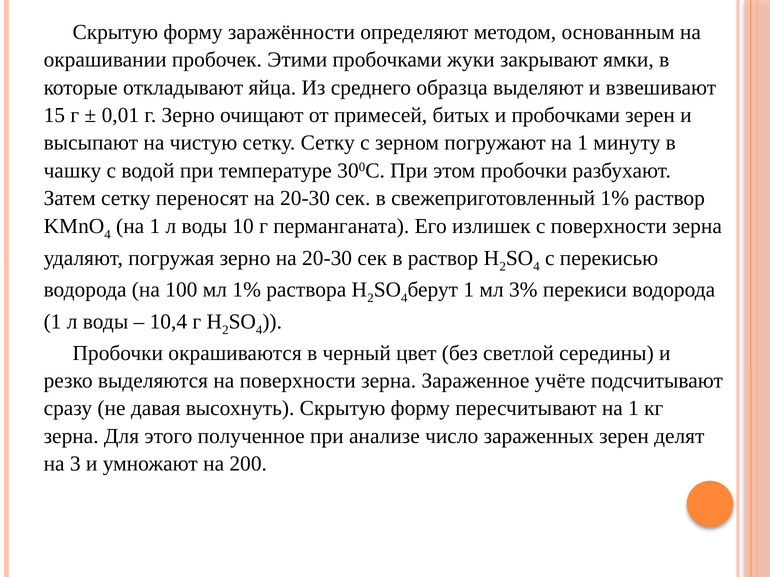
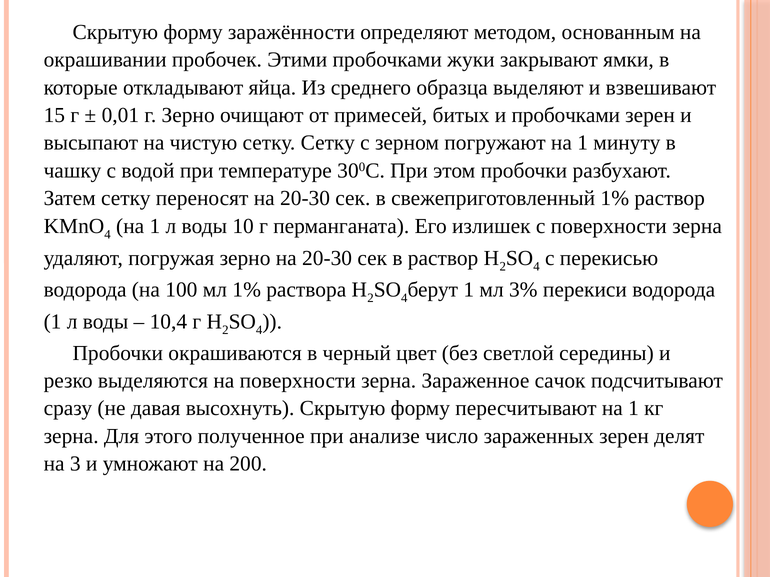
учёте: учёте -> сачок (560, 381)
